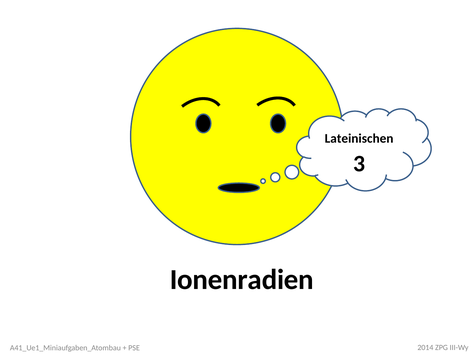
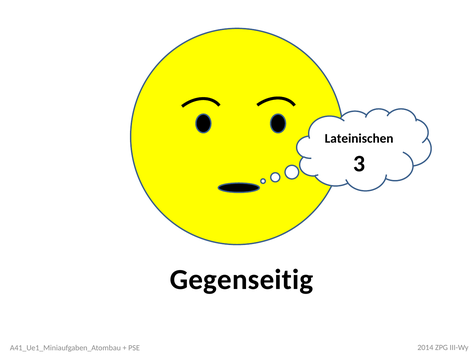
Ionenradien: Ionenradien -> Gegenseitig (242, 280)
